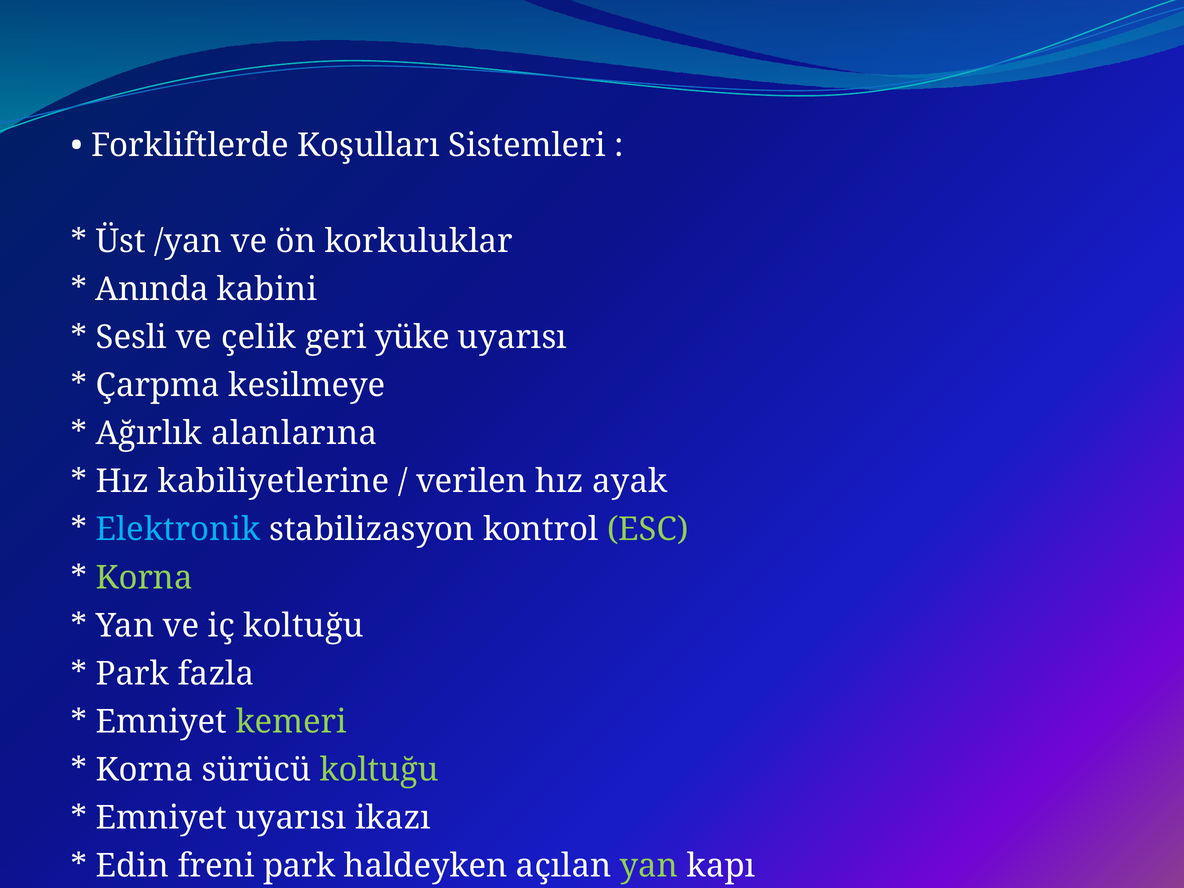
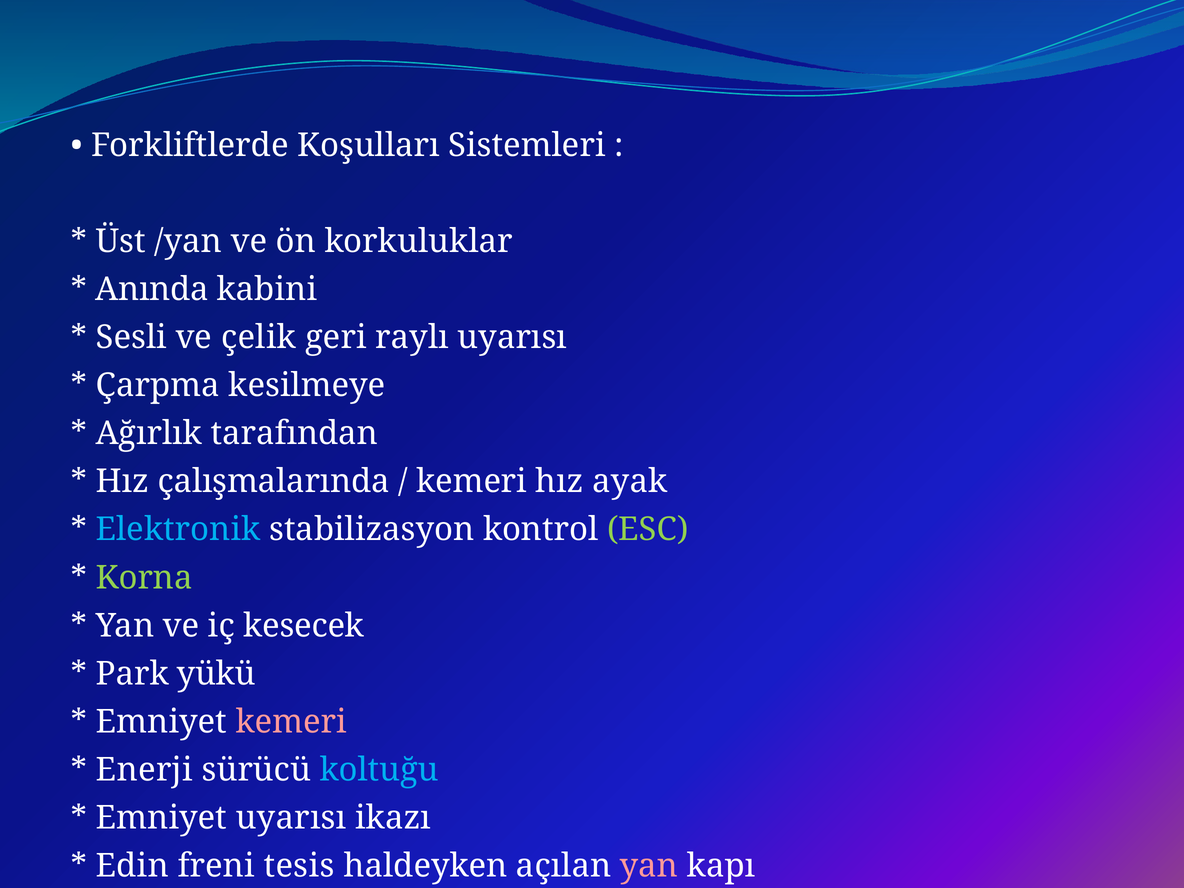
yüke: yüke -> raylı (412, 338)
alanlarına: alanlarına -> tarafından (294, 434)
kabiliyetlerine: kabiliyetlerine -> çalışmalarında (274, 482)
verilen: verilen -> kemeri (471, 482)
iç koltuğu: koltuğu -> kesecek (304, 626)
fazla: fazla -> yükü (216, 674)
kemeri colour: light green -> pink (291, 722)
Korna: Korna -> Enerji (144, 770)
koltuğu colour: light green -> light blue (379, 770)
freni park: park -> tesis (299, 866)
yan colour: light green -> pink (649, 866)
